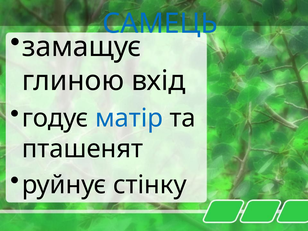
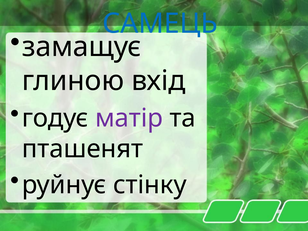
матір colour: blue -> purple (129, 118)
